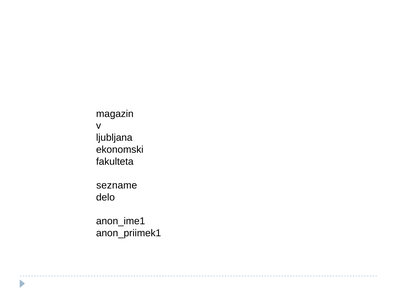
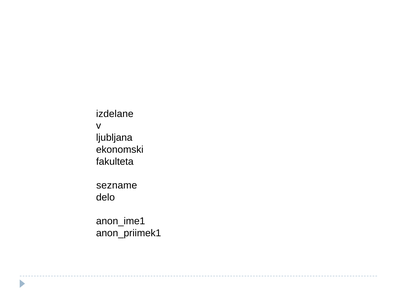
magazin: magazin -> izdelane (115, 114)
